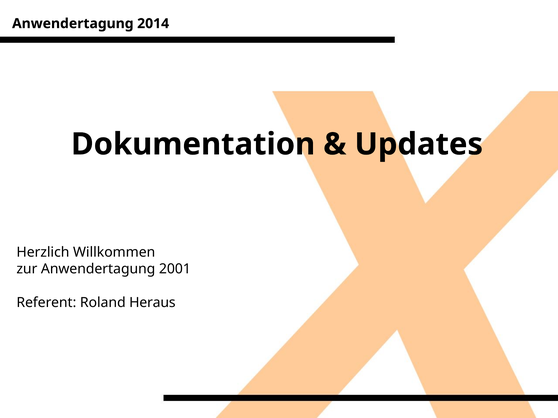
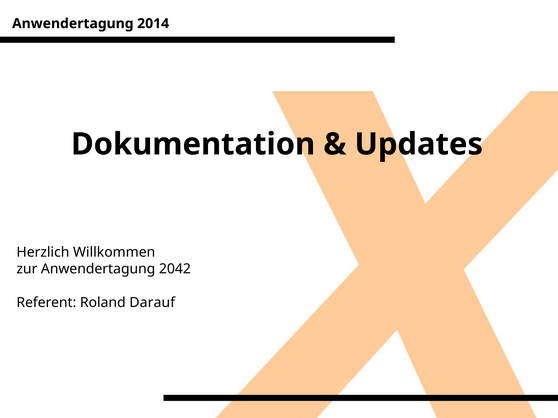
2001: 2001 -> 2042 (175, 269)
Heraus: Heraus -> Darauf (152, 303)
